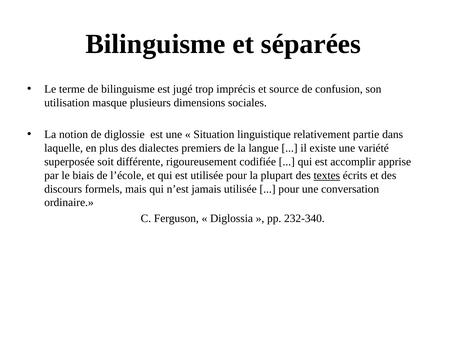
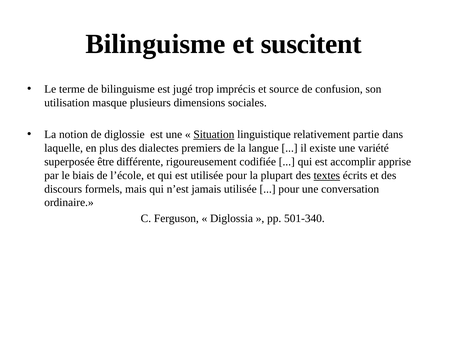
séparées: séparées -> suscitent (311, 44)
Situation underline: none -> present (214, 135)
soit: soit -> être (106, 162)
232-340: 232-340 -> 501-340 (304, 219)
